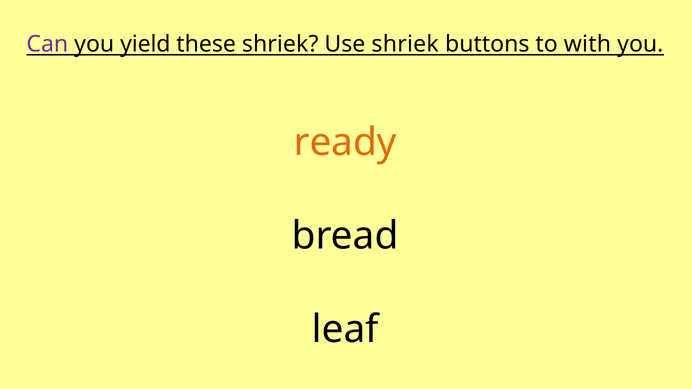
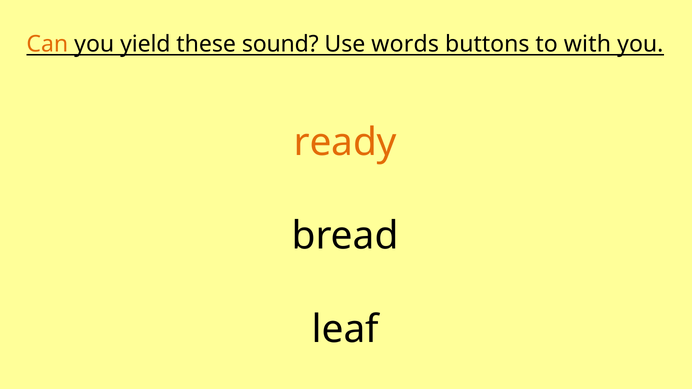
Can colour: purple -> orange (47, 44)
these shriek: shriek -> sound (280, 44)
Use shriek: shriek -> words (405, 44)
